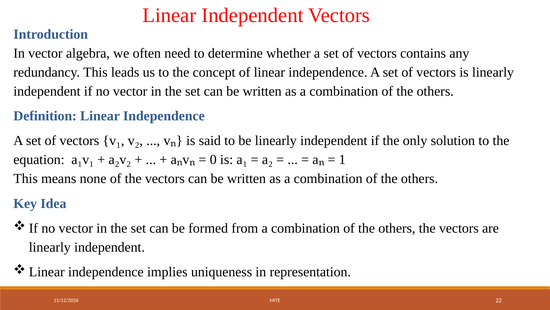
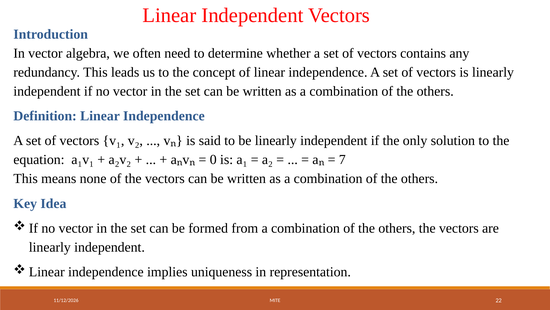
1: 1 -> 7 (342, 159)
